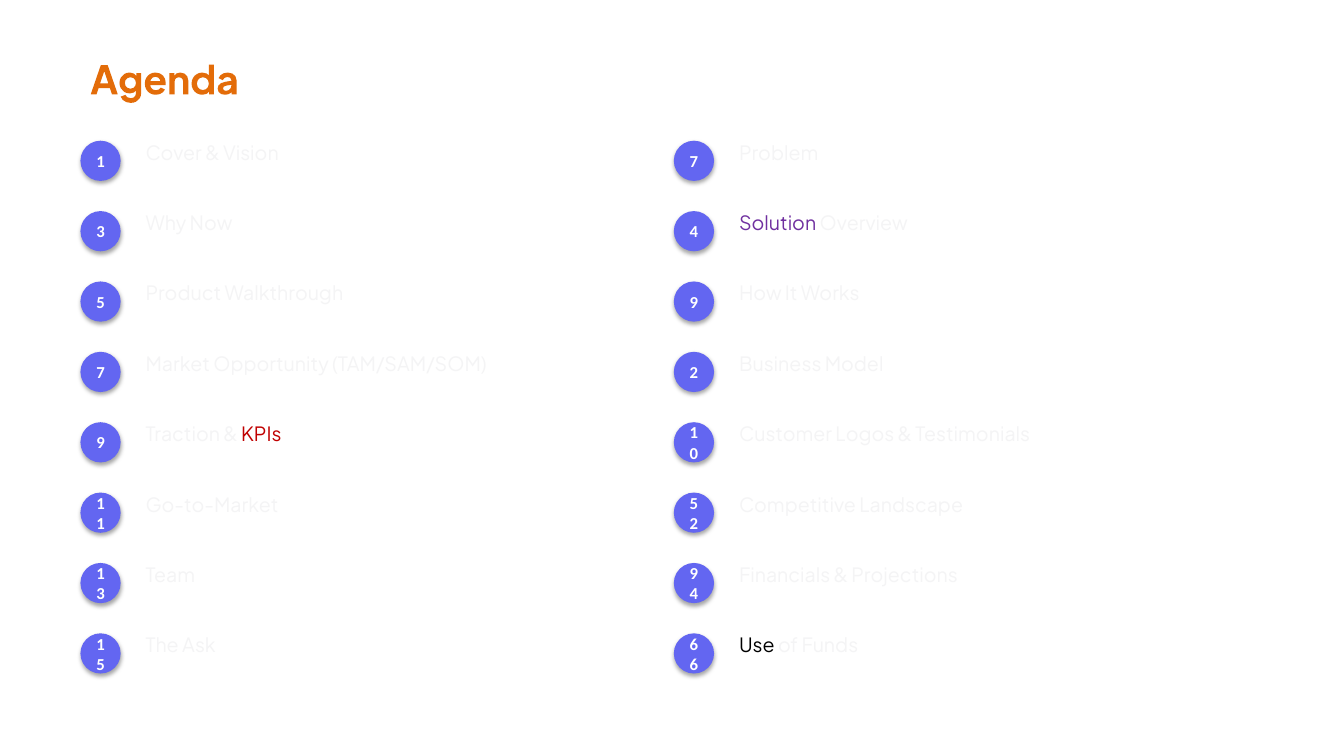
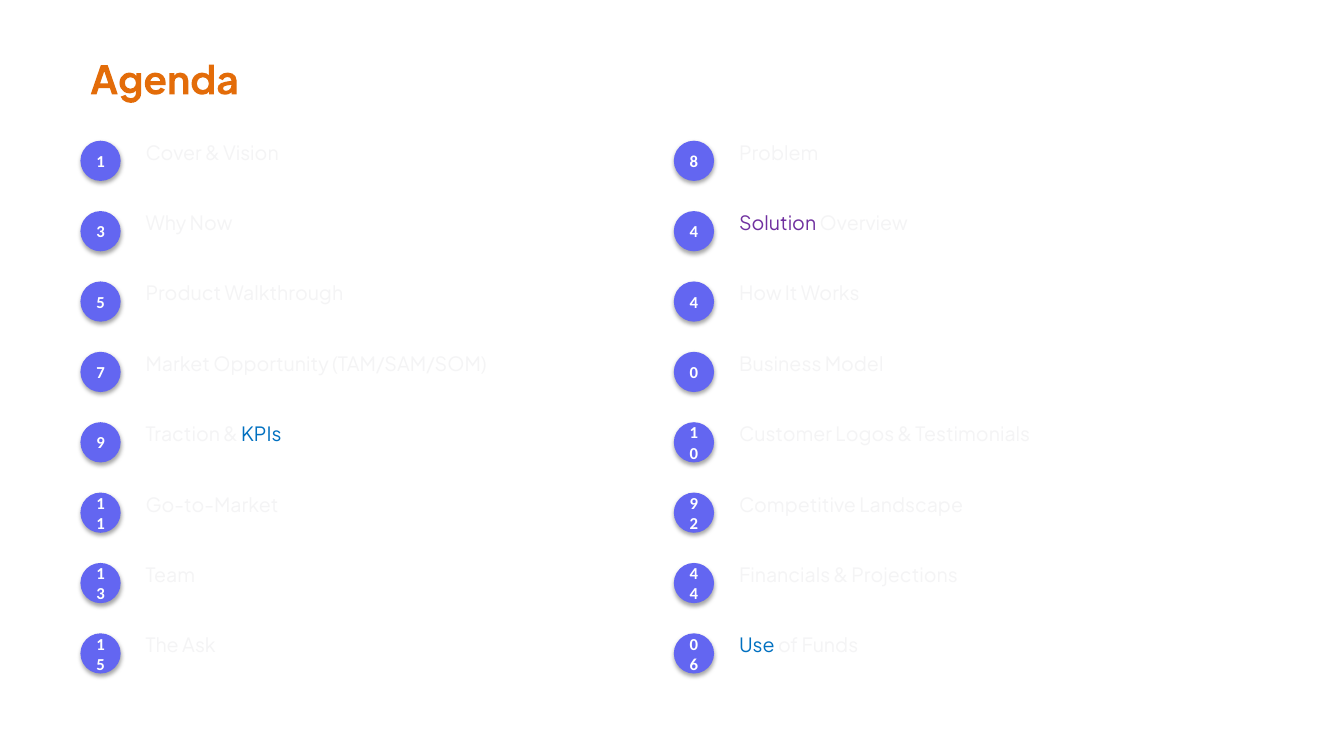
Vision 7: 7 -> 8 (694, 162)
Walkthrough 9: 9 -> 4 (694, 303)
TAM/SAM/SOM 2: 2 -> 0 (694, 373)
KPIs colour: red -> blue (261, 435)
Go-to-Market 5: 5 -> 9 (694, 504)
Team 9: 9 -> 4 (694, 574)
Ask 6: 6 -> 0 (694, 645)
Use colour: black -> blue (757, 647)
